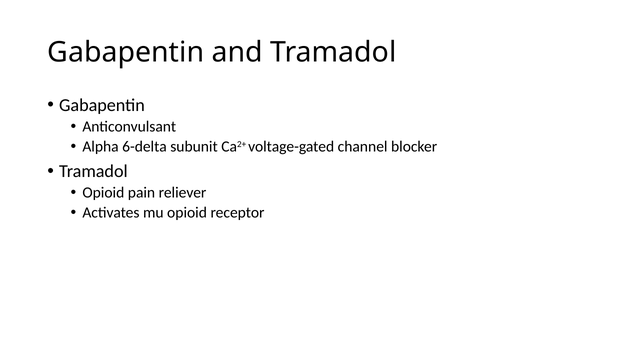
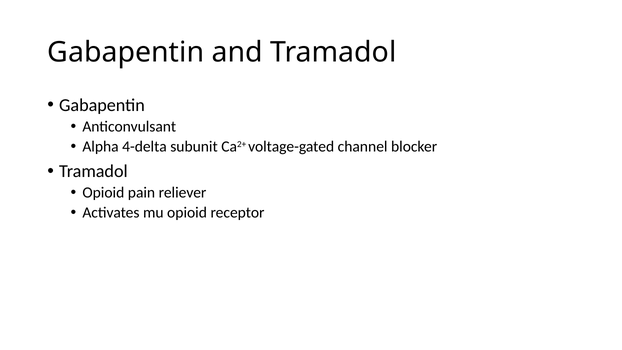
6-delta: 6-delta -> 4-delta (144, 147)
